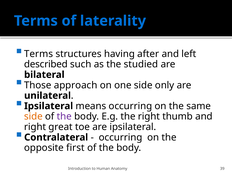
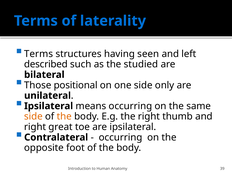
after: after -> seen (148, 54)
approach: approach -> positional (76, 85)
the colour: purple -> orange (64, 116)
first: first -> foot (75, 148)
